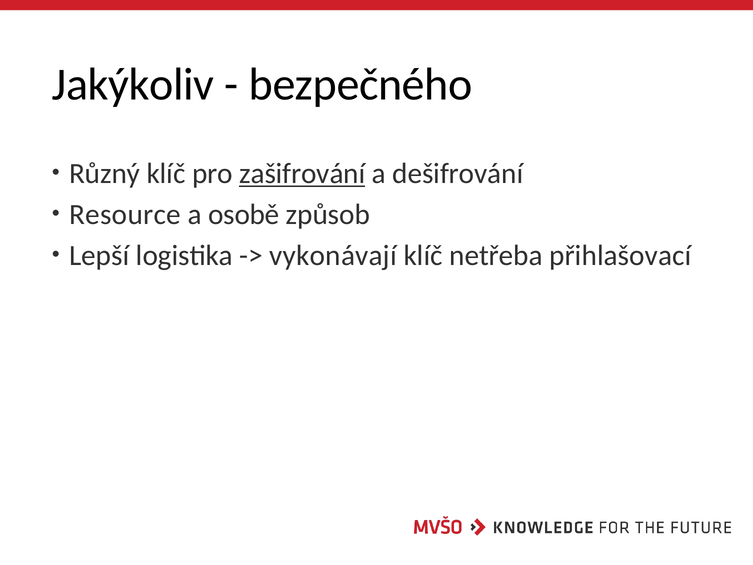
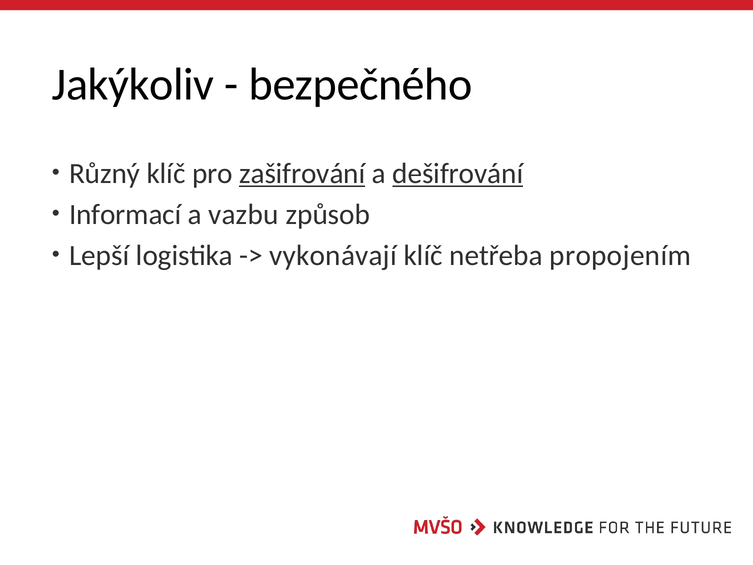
dešifrování underline: none -> present (458, 174)
Resource: Resource -> Informací (125, 215)
osobě: osobě -> vazbu (244, 215)
přihlašovací: přihlašovací -> propojením (620, 256)
